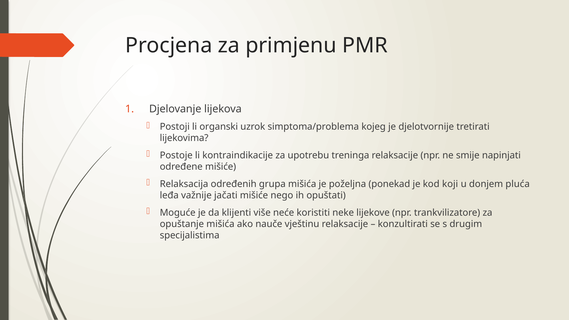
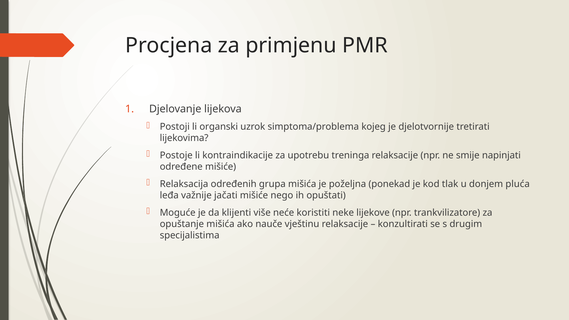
koji: koji -> tlak (450, 184)
